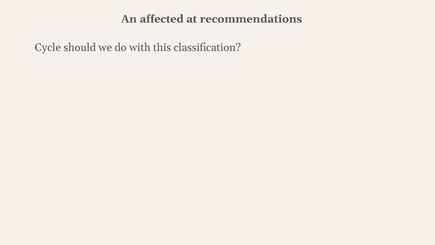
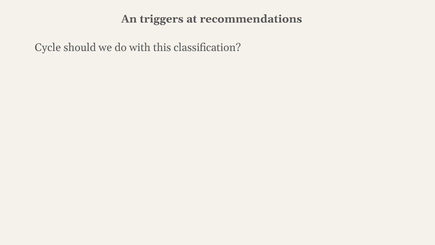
affected: affected -> triggers (162, 19)
